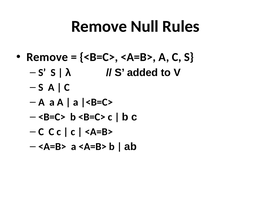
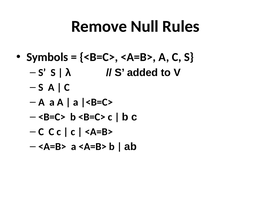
Remove: Remove -> Symbols (47, 57)
